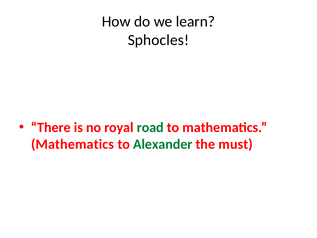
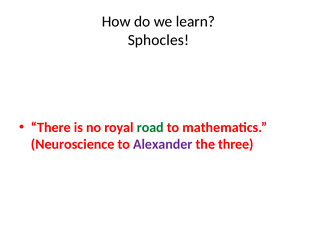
Mathematics: Mathematics -> Neuroscience (73, 144)
Alexander colour: green -> purple (163, 144)
must: must -> three (236, 144)
